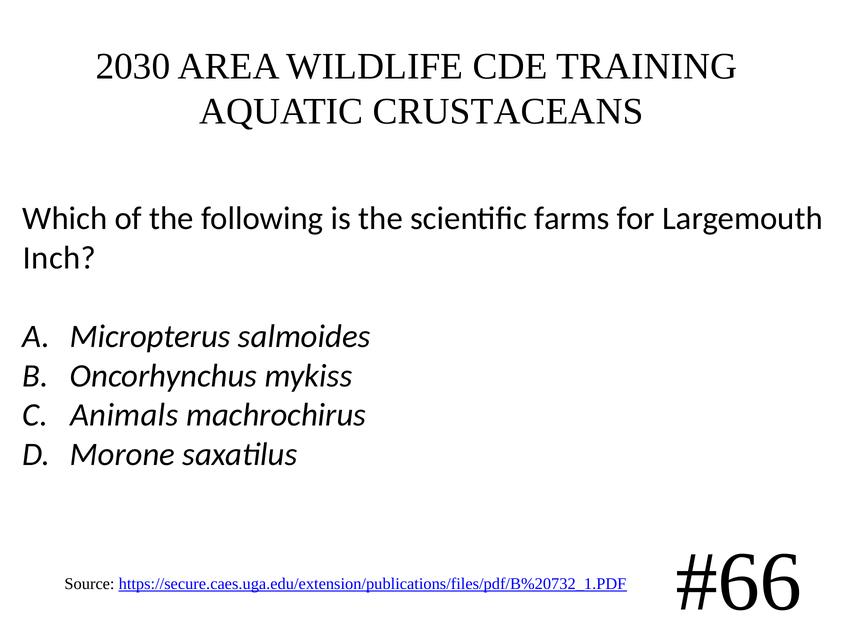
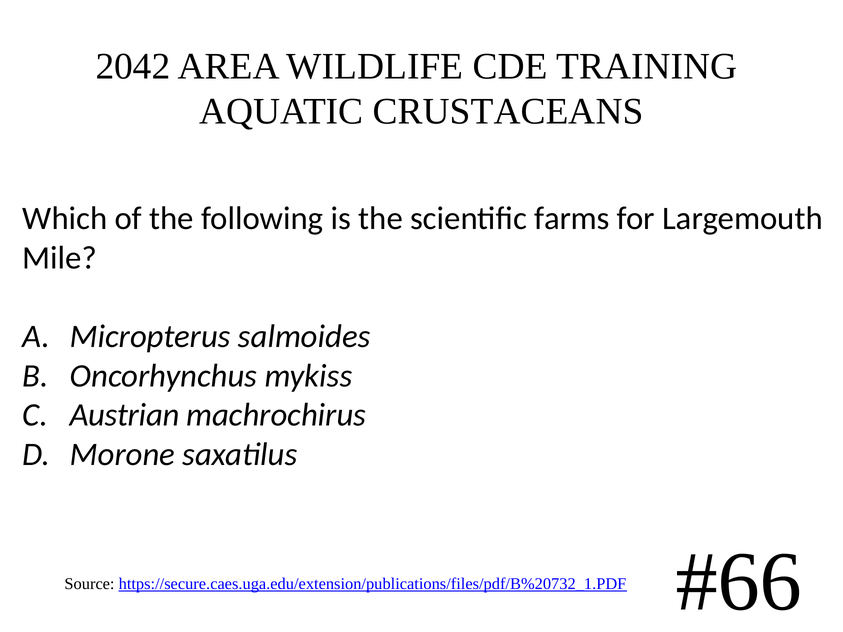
2030: 2030 -> 2042 (133, 67)
Inch: Inch -> Mile (60, 258)
Animals: Animals -> Austrian (125, 415)
